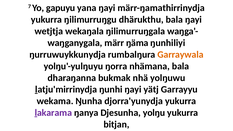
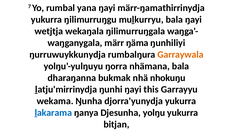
gapuyu: gapuyu -> rumbal (61, 8)
dhärukthu: dhärukthu -> muḻkurryu (141, 20)
yolŋuwu: yolŋuwu -> nhokuŋu (168, 78)
yätj: yätj -> this (151, 90)
ḻakarama colour: purple -> blue (53, 113)
